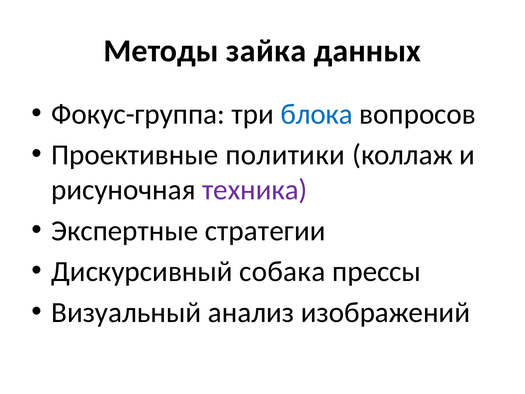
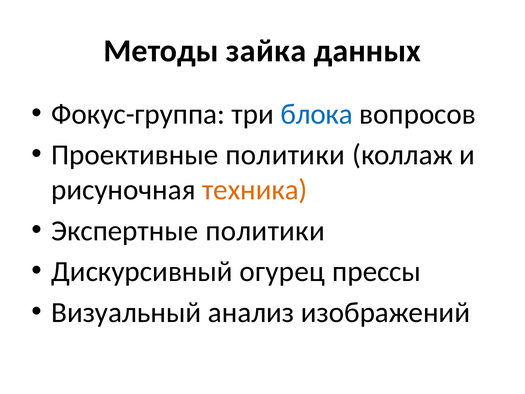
техника colour: purple -> orange (255, 190)
Экспертные стратегии: стратегии -> политики (265, 231)
собака: собака -> огурец (282, 271)
